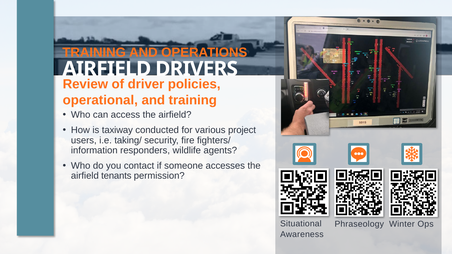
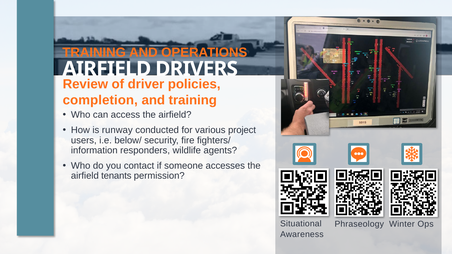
operational: operational -> completion (100, 100)
taxiway: taxiway -> runway (117, 130)
taking/: taking/ -> below/ (128, 140)
